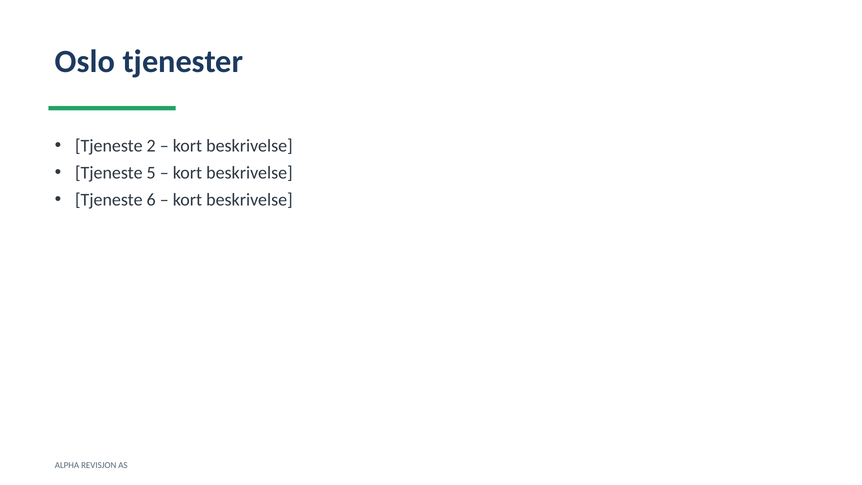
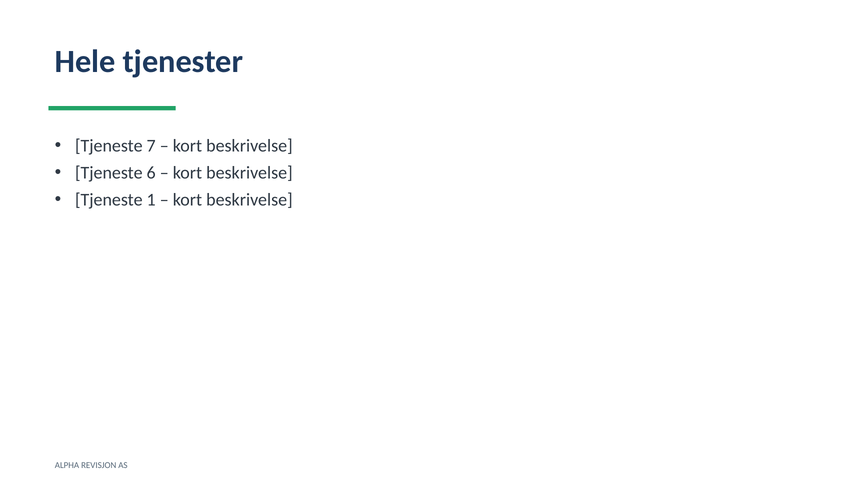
Oslo: Oslo -> Hele (85, 62)
2: 2 -> 7 (151, 146)
5: 5 -> 6 (151, 173)
6: 6 -> 1 (151, 200)
